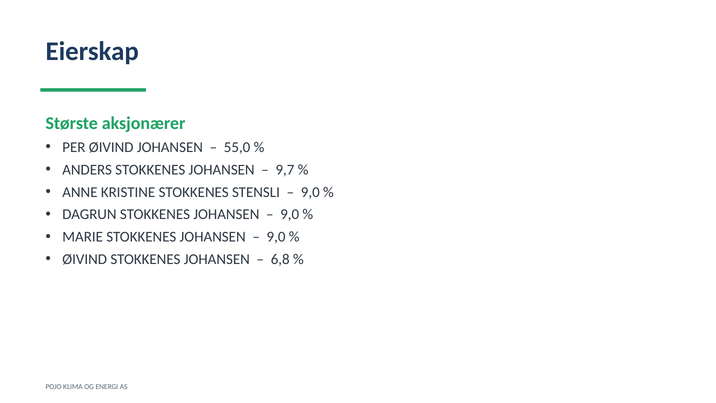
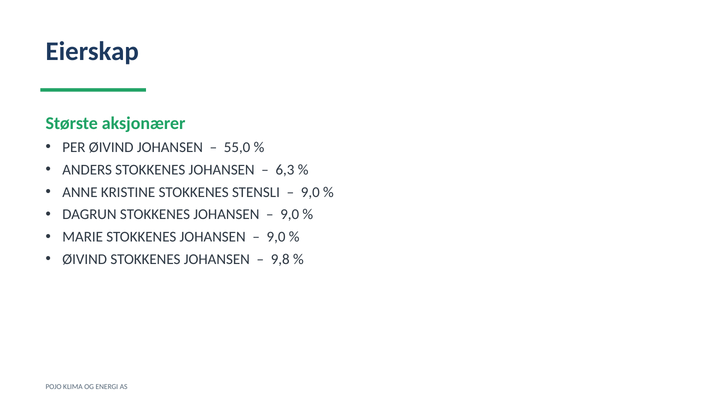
9,7: 9,7 -> 6,3 (285, 170)
6,8: 6,8 -> 9,8 (280, 259)
